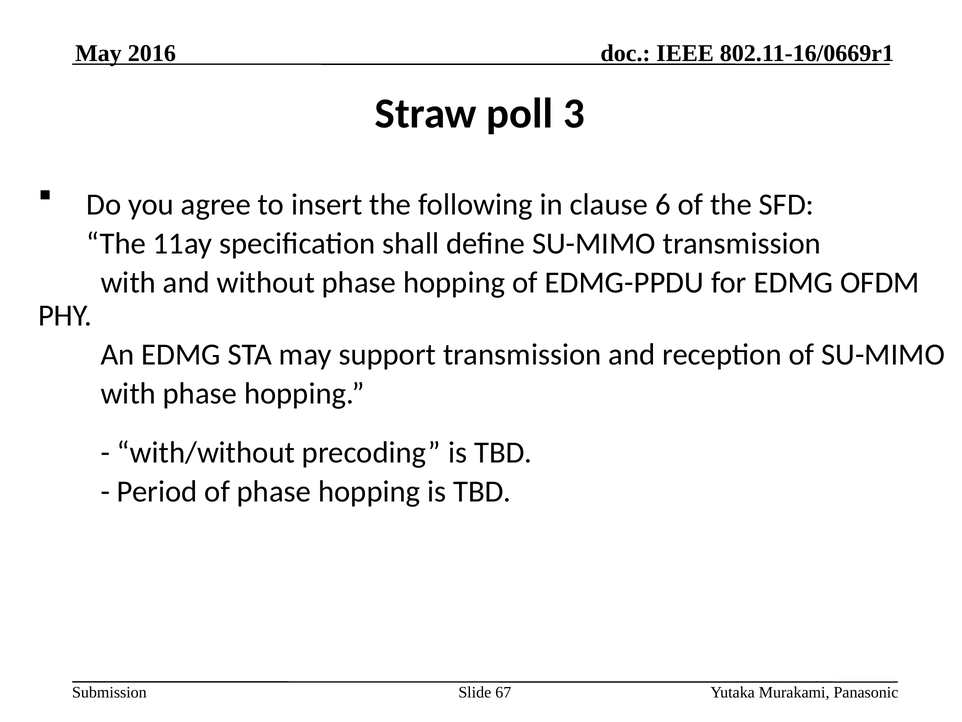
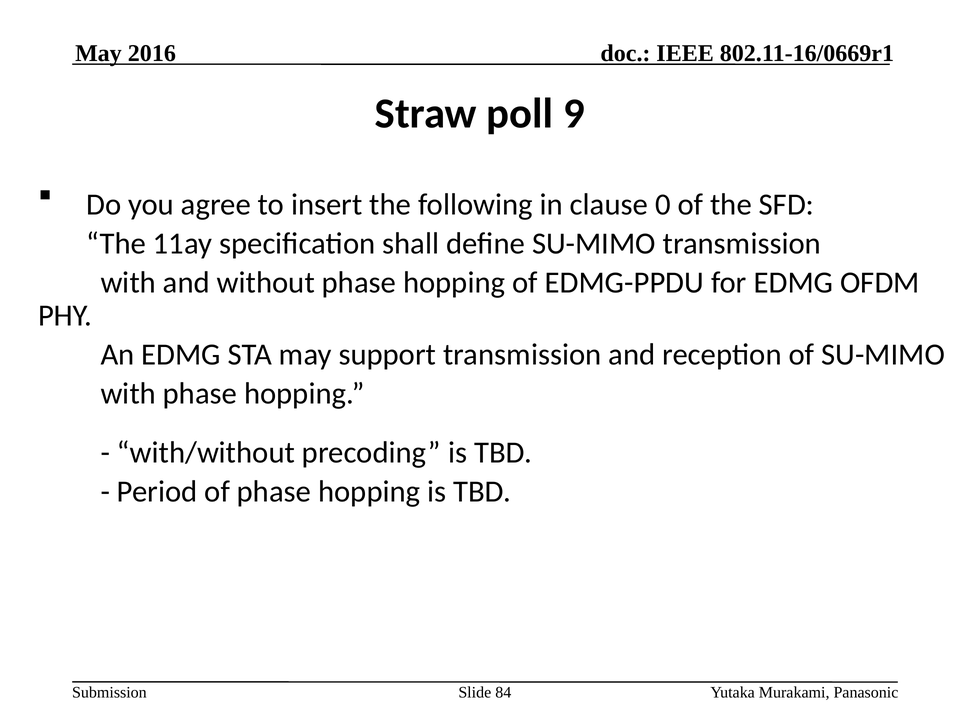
3: 3 -> 9 (574, 114)
6: 6 -> 0 (663, 204)
67: 67 -> 84 (503, 692)
